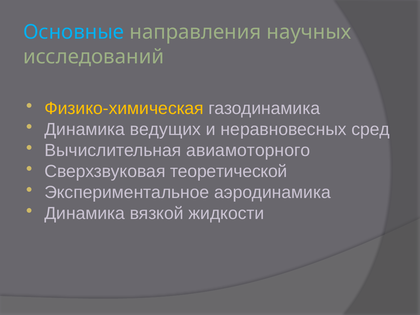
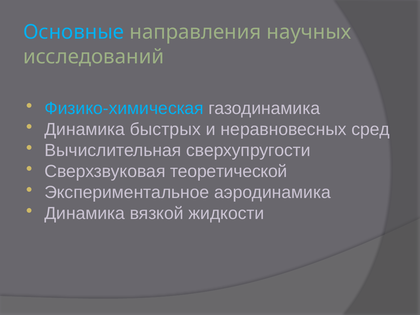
Физико-химическая colour: yellow -> light blue (124, 108)
ведущих: ведущих -> быстрых (165, 129)
авиамоторного: авиамоторного -> сверхупругости (248, 150)
